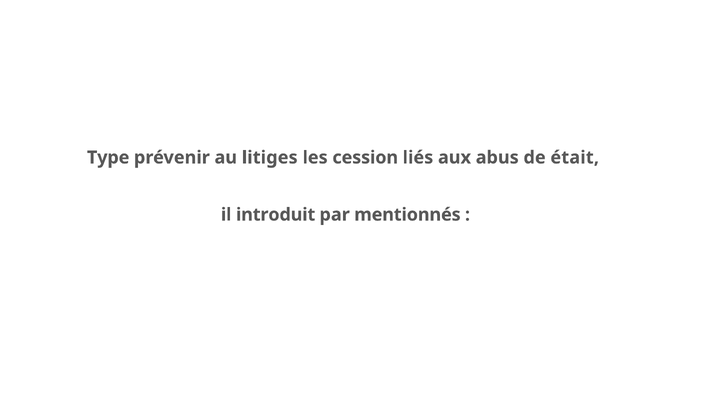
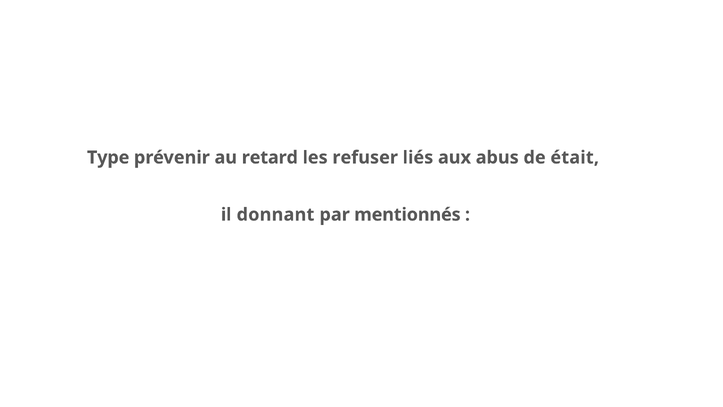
litiges: litiges -> retard (270, 157)
cession: cession -> refuser (365, 157)
introduit: introduit -> donnant (275, 214)
